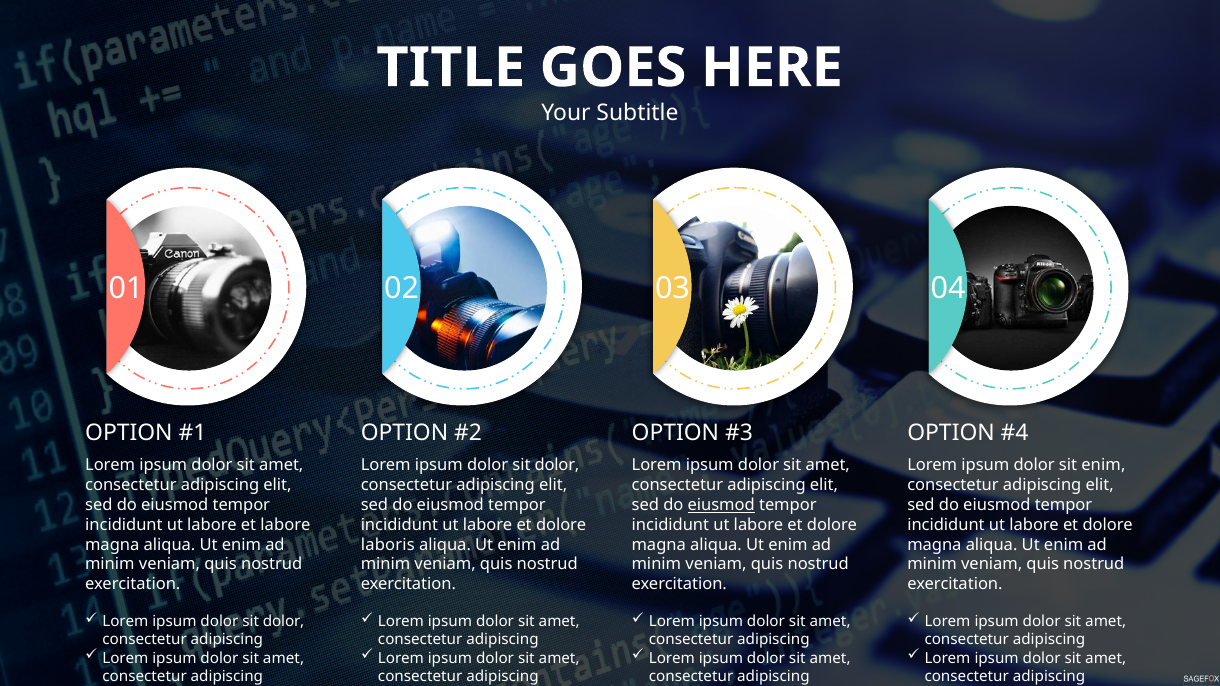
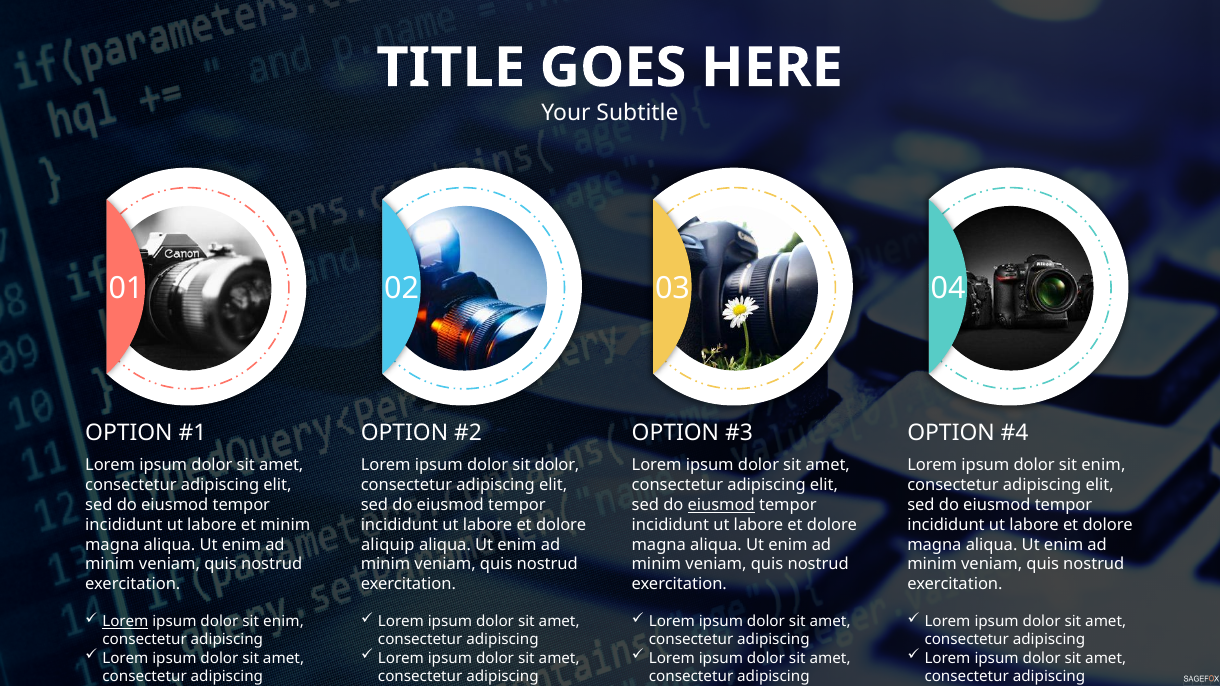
et labore: labore -> minim (285, 525)
laboris: laboris -> aliquip (388, 545)
Lorem underline: none -> present (125, 622)
dolor: dolor -> enim (283, 622)
